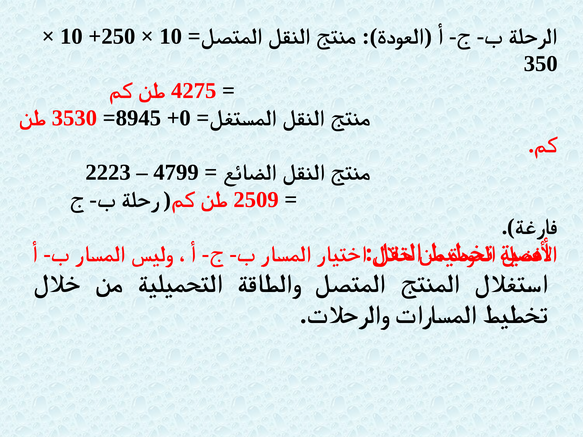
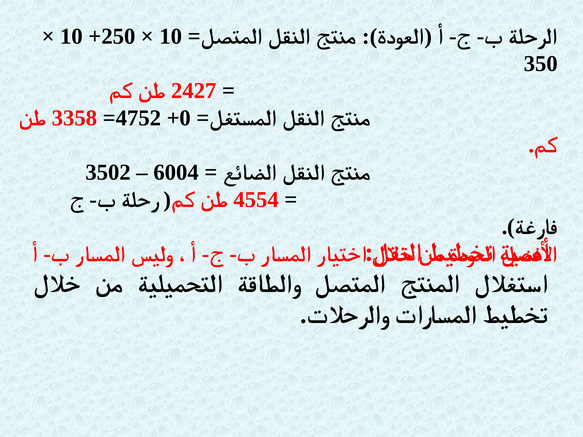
4275: 4275 -> 2427 (194, 91)
3530: 3530 -> 3358 (75, 118)
8945: 8945 -> 4752 (138, 118)
2223: 2223 -> 3502 (108, 172)
4799: 4799 -> 6004 (176, 172)
2509: 2509 -> 4554 (256, 200)
